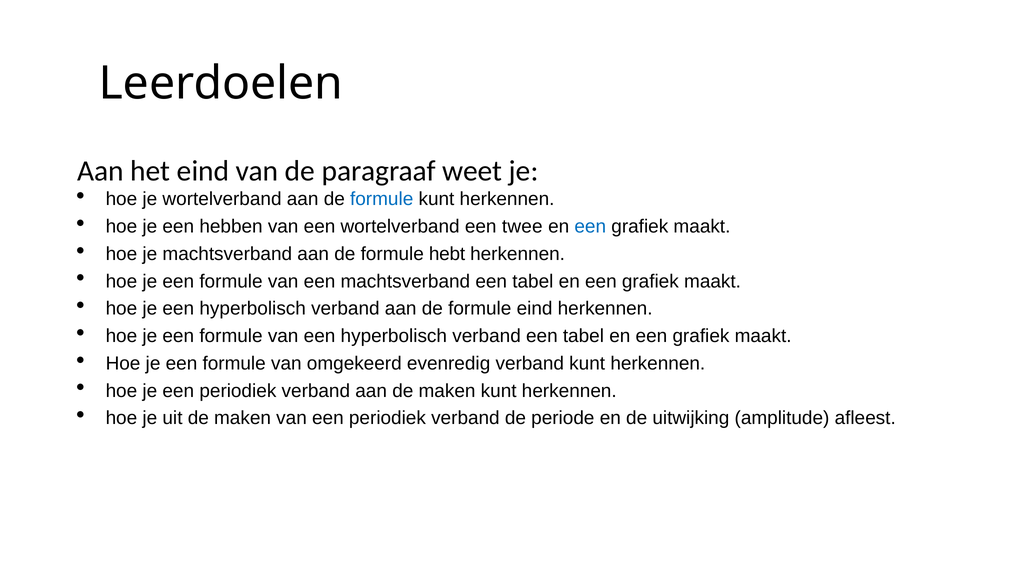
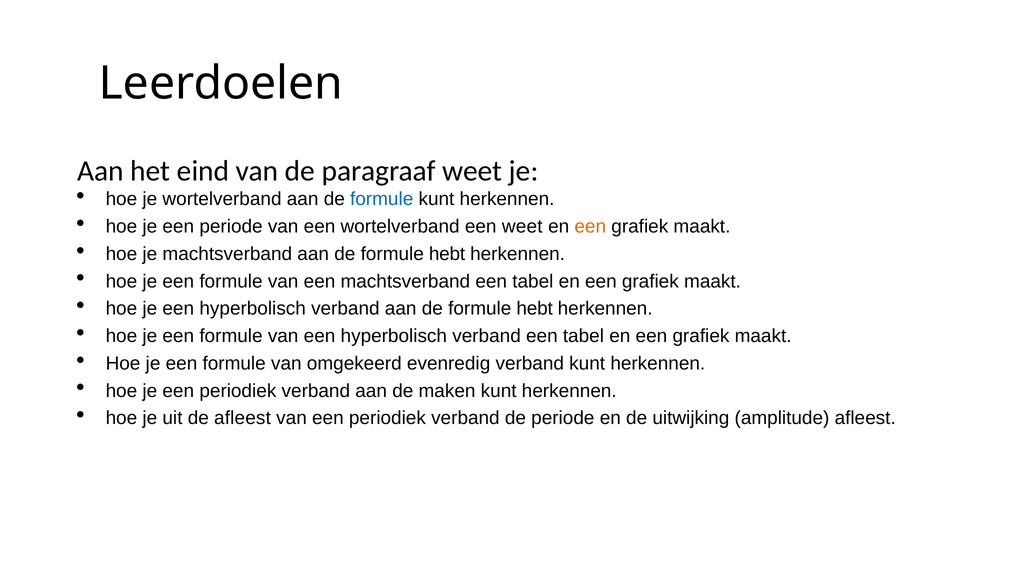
een hebben: hebben -> periode (231, 227)
een twee: twee -> weet (522, 227)
een colour: blue -> orange (590, 227)
eind: eind -> hebt (535, 309)
uit de maken: maken -> afleest (242, 418)
